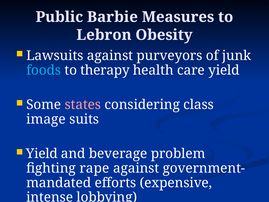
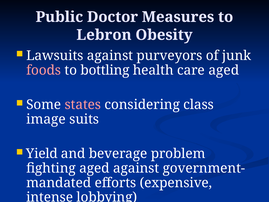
Barbie: Barbie -> Doctor (113, 17)
foods colour: light blue -> pink (44, 70)
therapy: therapy -> bottling (105, 70)
care yield: yield -> aged (224, 70)
fighting rape: rape -> aged (94, 168)
